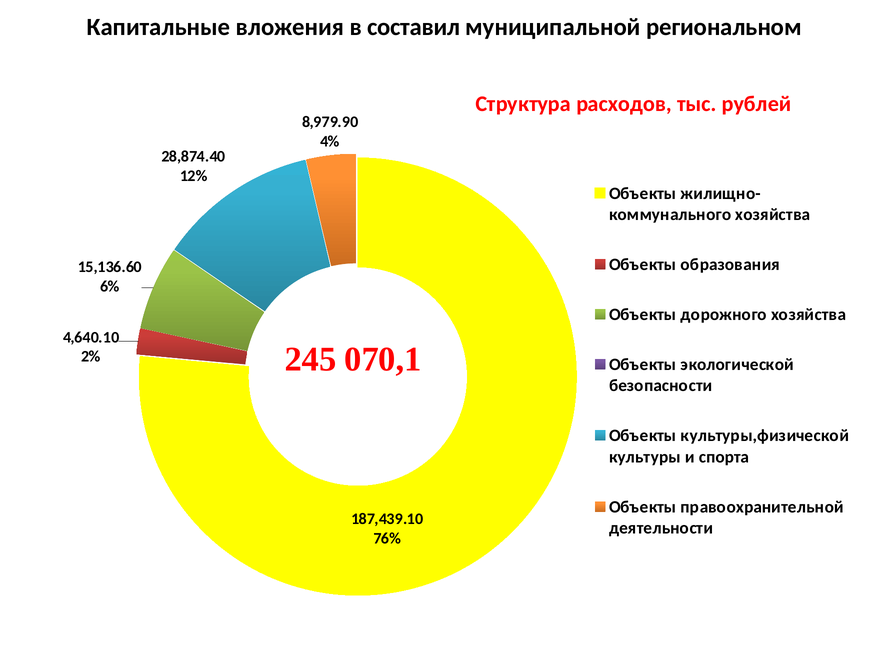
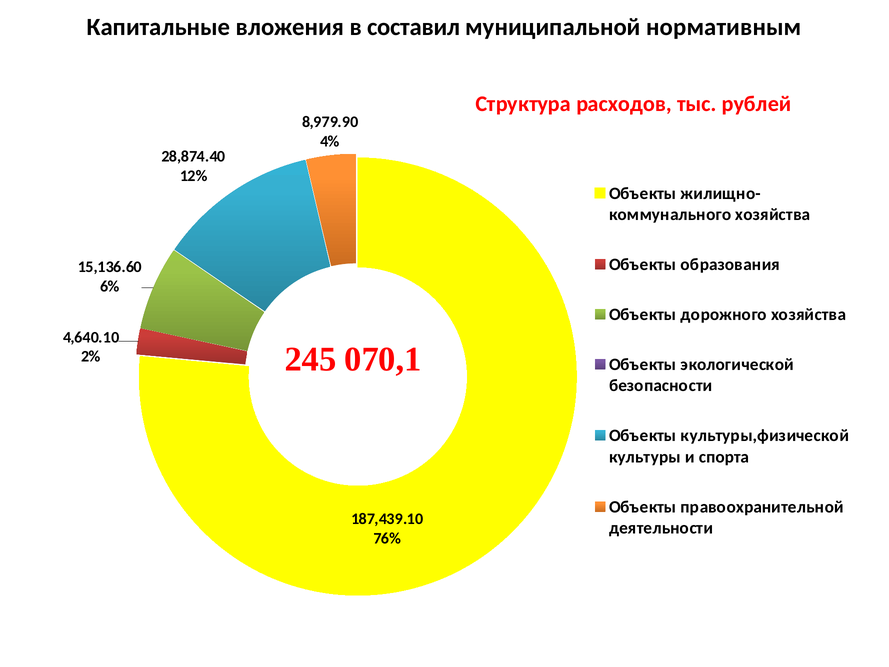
региональном: региональном -> нормативным (724, 27)
